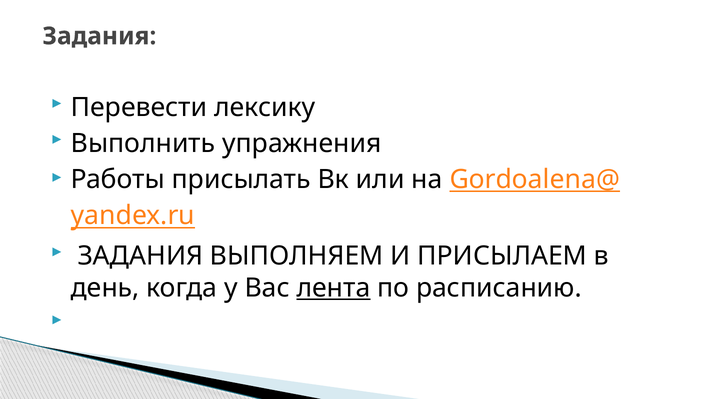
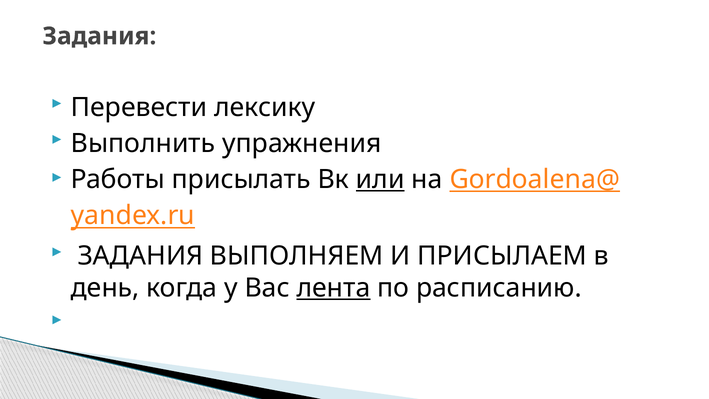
или underline: none -> present (380, 179)
